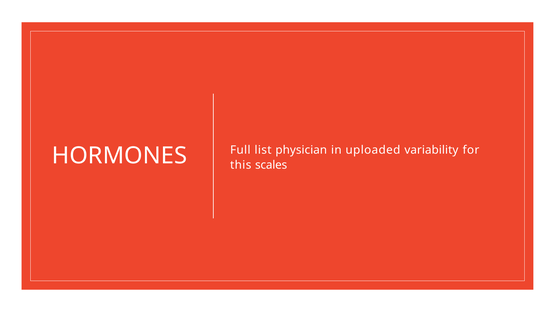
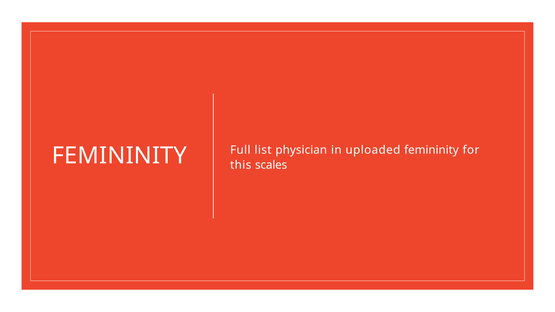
HORMONES: HORMONES -> FEMININITY (119, 156)
uploaded variability: variability -> femininity (431, 150)
